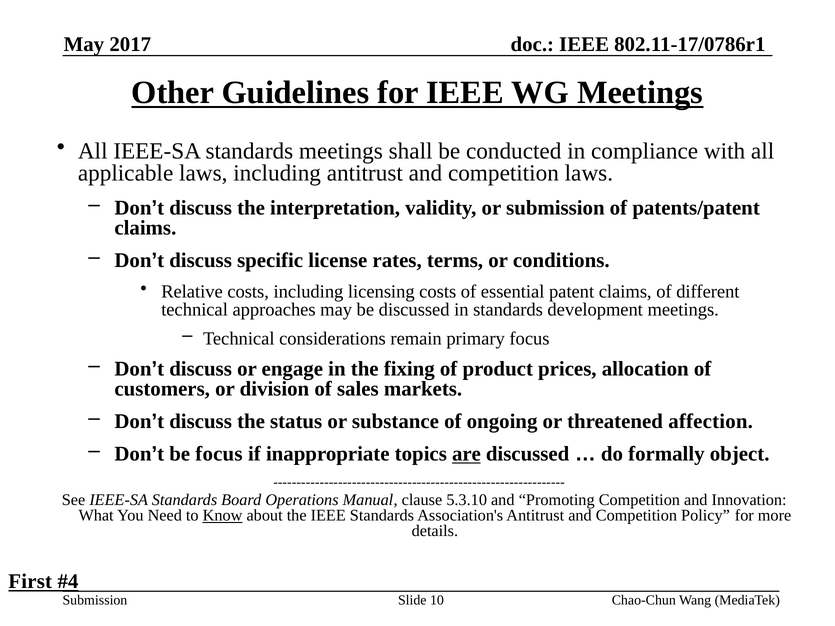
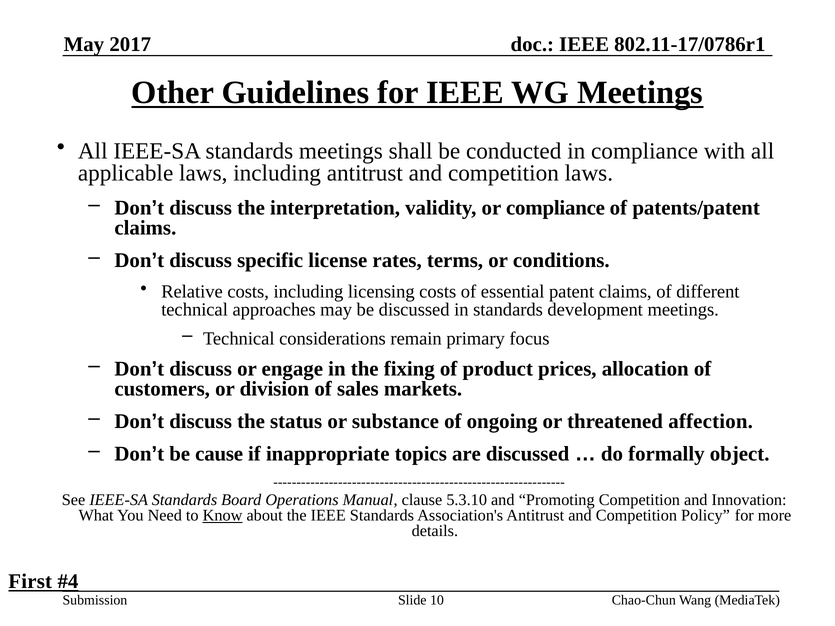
or submission: submission -> compliance (556, 208)
be focus: focus -> cause (219, 454)
are underline: present -> none (466, 454)
